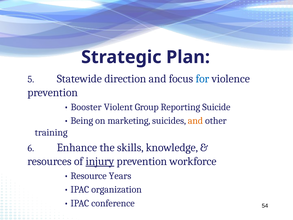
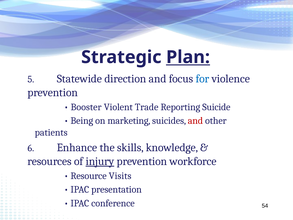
Plan underline: none -> present (188, 57)
Group: Group -> Trade (147, 107)
and colour: orange -> red (195, 121)
training: training -> patients (51, 132)
Years: Years -> Visits (120, 176)
organization: organization -> presentation (116, 189)
